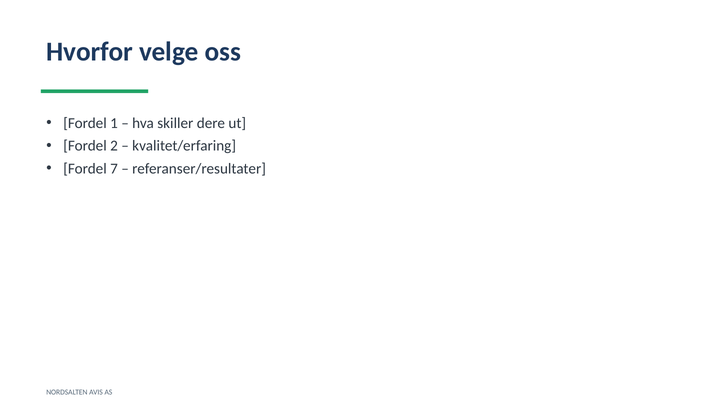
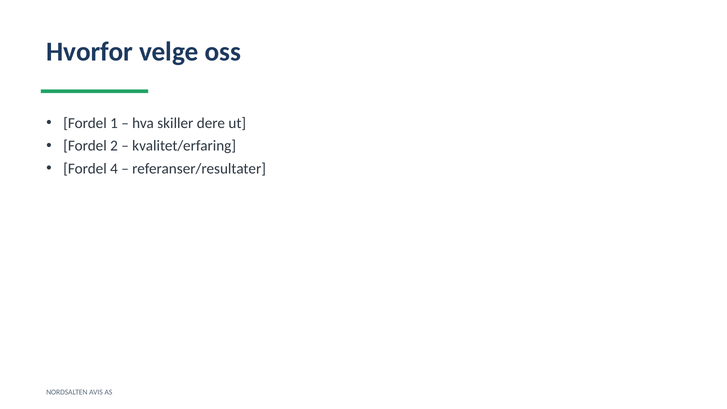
7: 7 -> 4 (114, 169)
